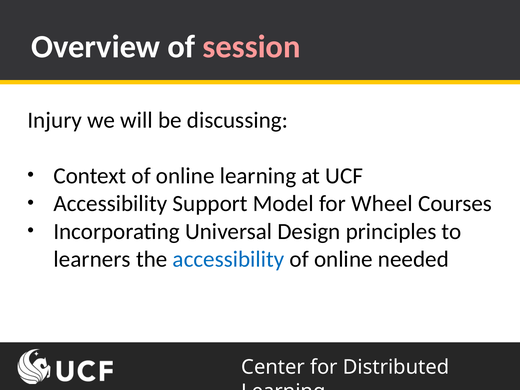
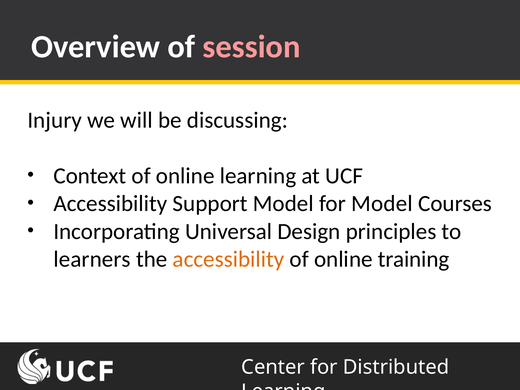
for Wheel: Wheel -> Model (382, 204)
accessibility colour: blue -> orange (228, 259)
needed: needed -> training (414, 259)
